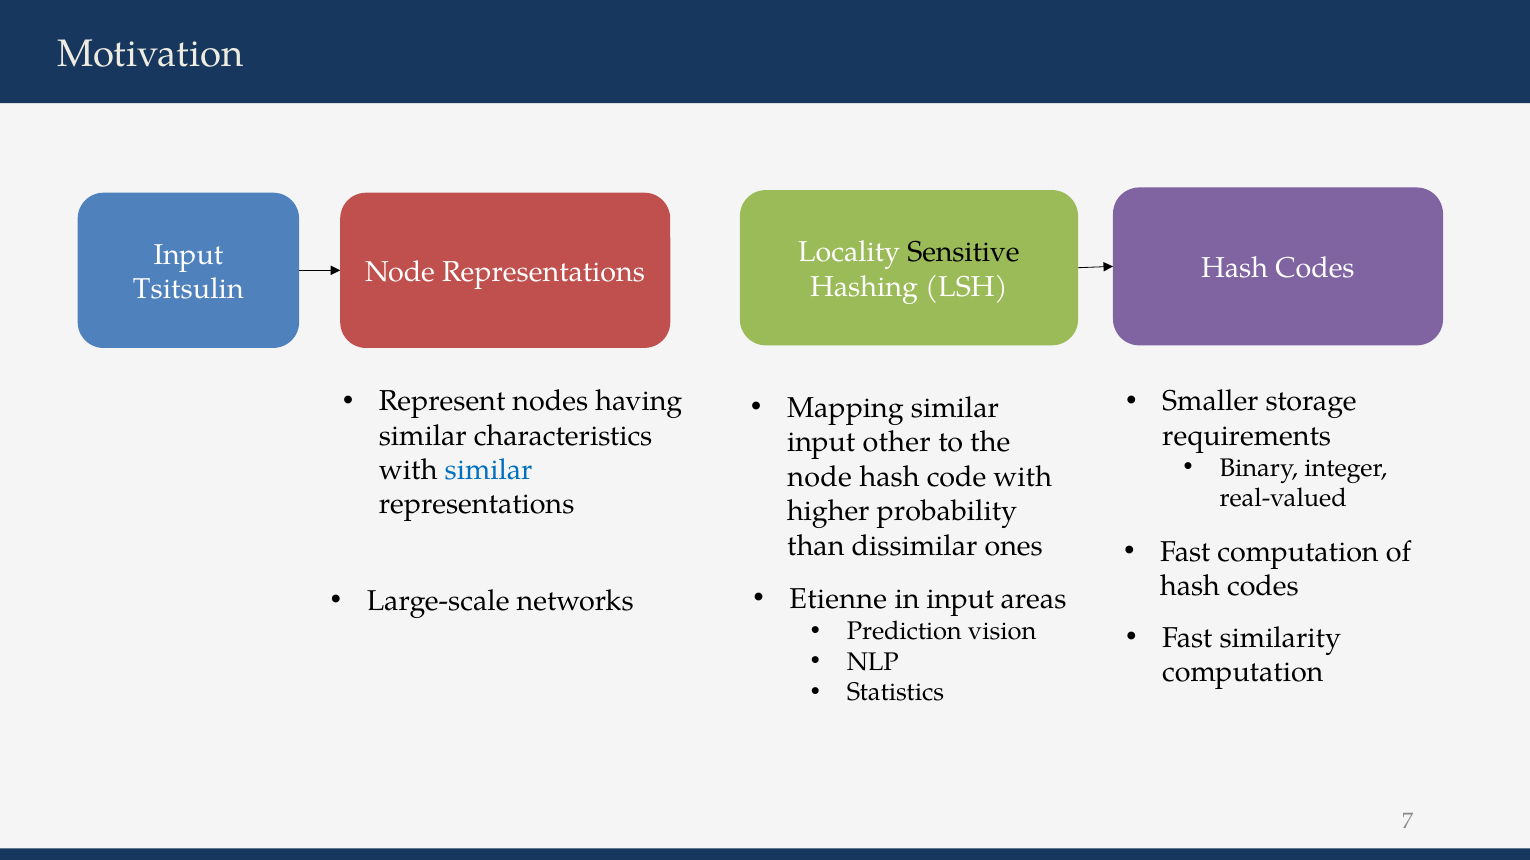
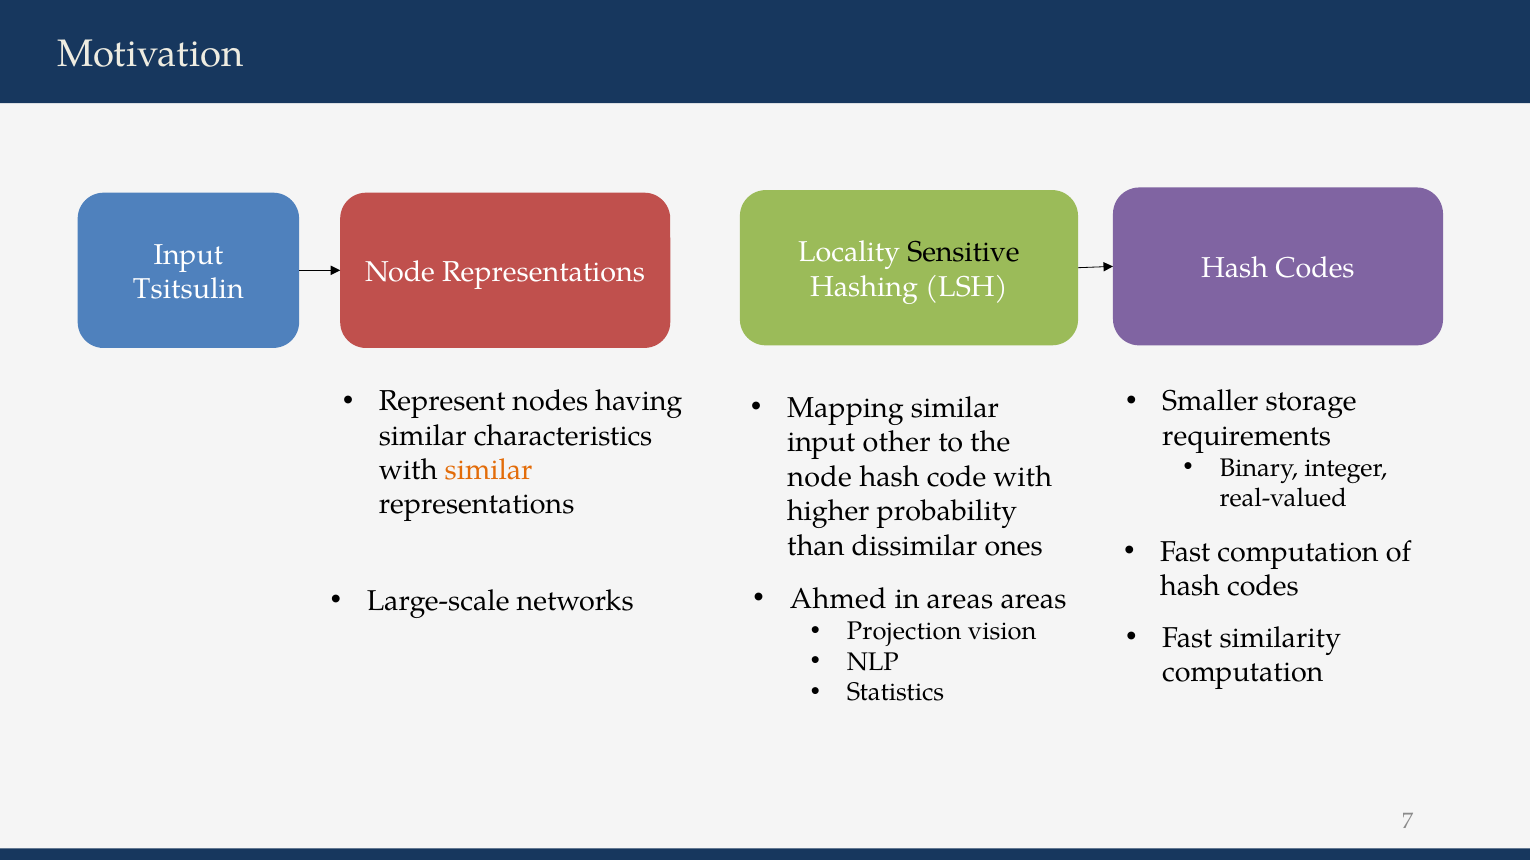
similar colour: blue -> orange (489, 470)
Etienne: Etienne -> Ahmed (838, 599)
in input: input -> areas (960, 599)
Prediction: Prediction -> Projection (904, 632)
